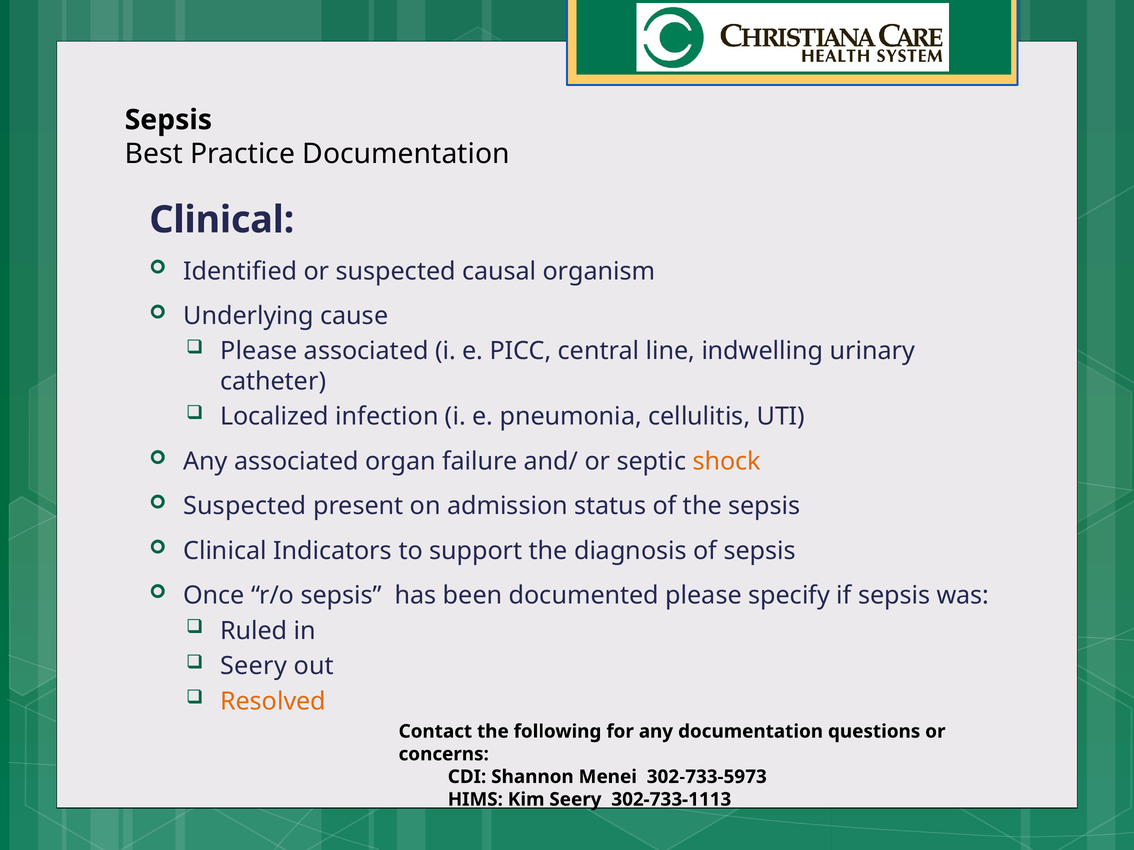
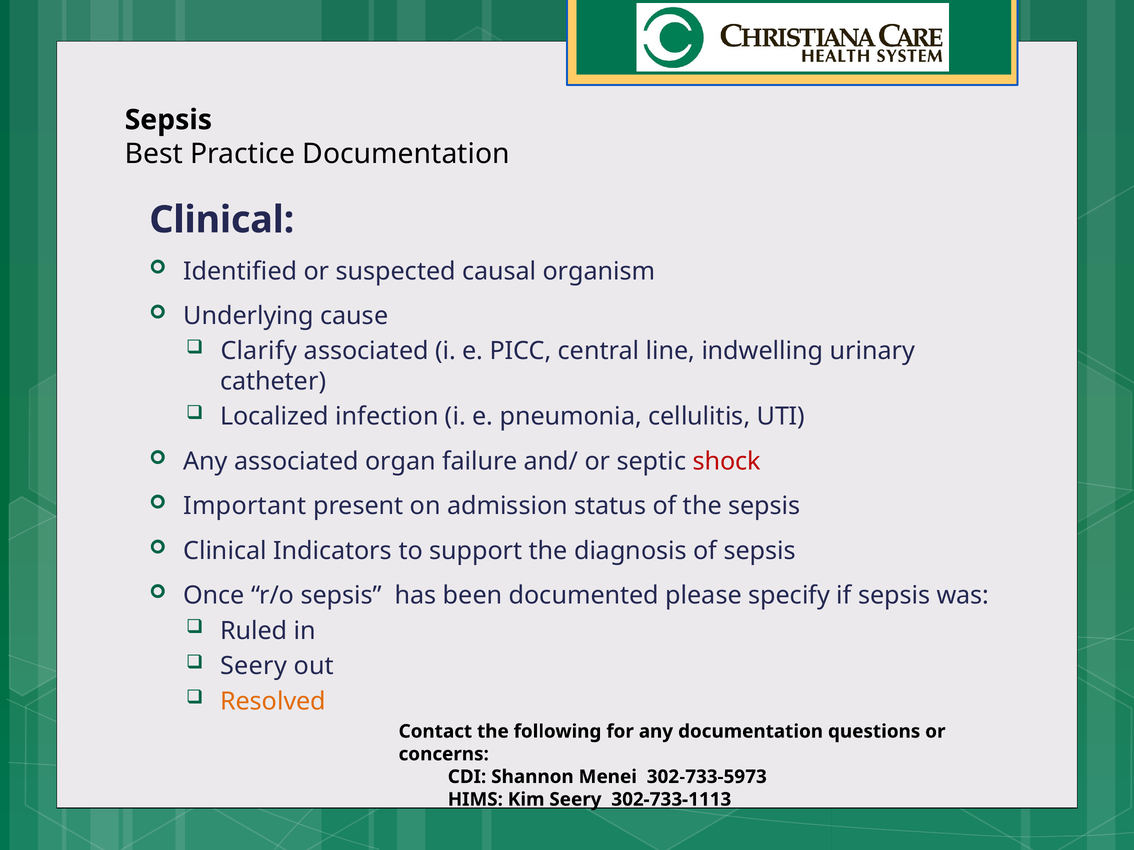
Please: Please -> Clarify (259, 351)
shock colour: orange -> red (727, 462)
Suspected: Suspected -> Important (245, 506)
